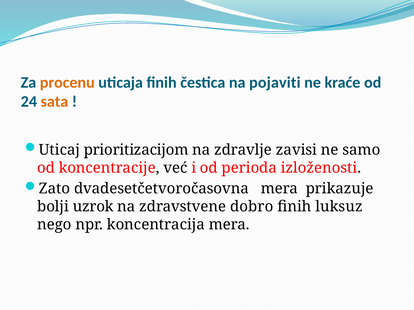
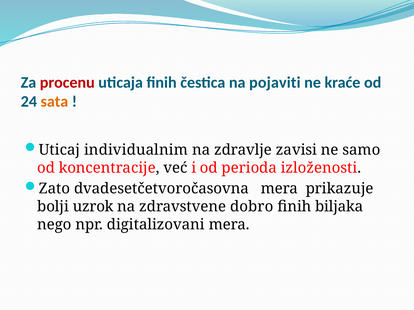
procenu colour: orange -> red (67, 83)
prioritizacijom: prioritizacijom -> individualnim (136, 150)
luksuz: luksuz -> biljaka (339, 207)
koncentracija: koncentracija -> digitalizovani (156, 225)
